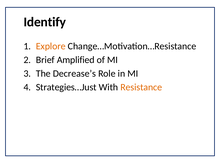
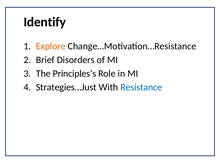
Amplified: Amplified -> Disorders (76, 60)
Decrease’s: Decrease’s -> Principles’s (74, 74)
Resistance colour: orange -> blue (141, 87)
